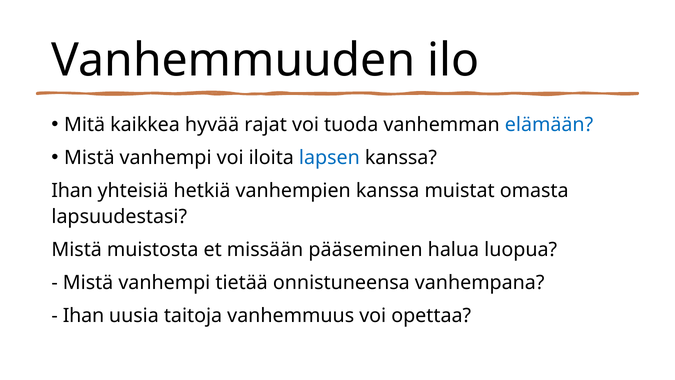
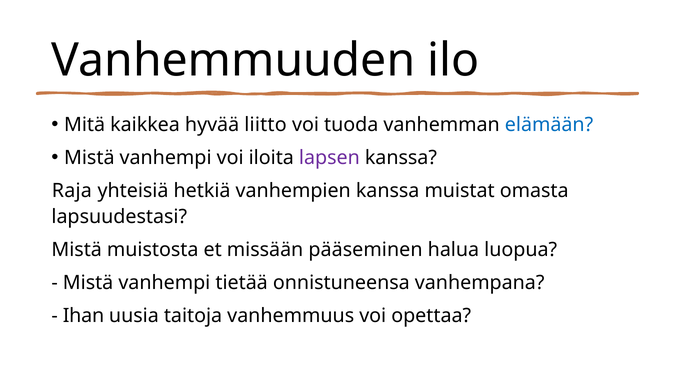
rajat: rajat -> liitto (266, 125)
lapsen colour: blue -> purple (329, 158)
Ihan: Ihan -> Raja (72, 191)
